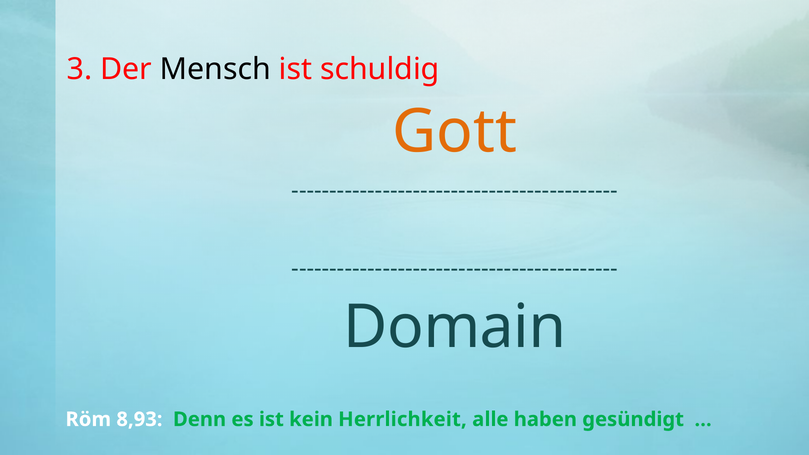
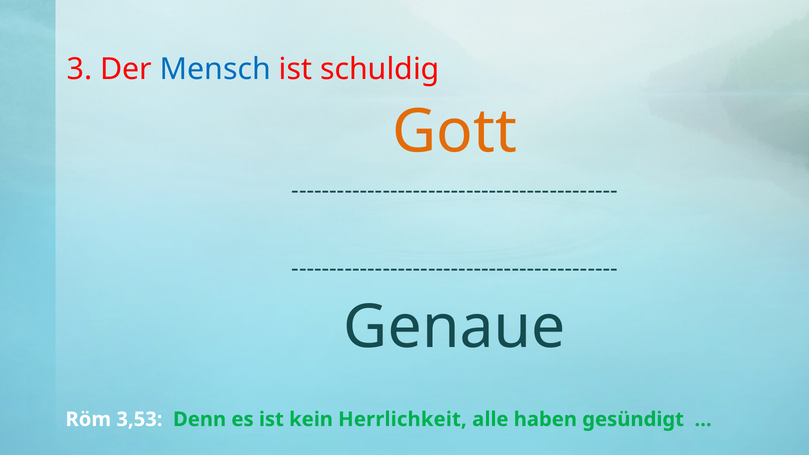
Mensch colour: black -> blue (215, 69)
Domain: Domain -> Genaue (455, 327)
8,93: 8,93 -> 3,53 (139, 420)
